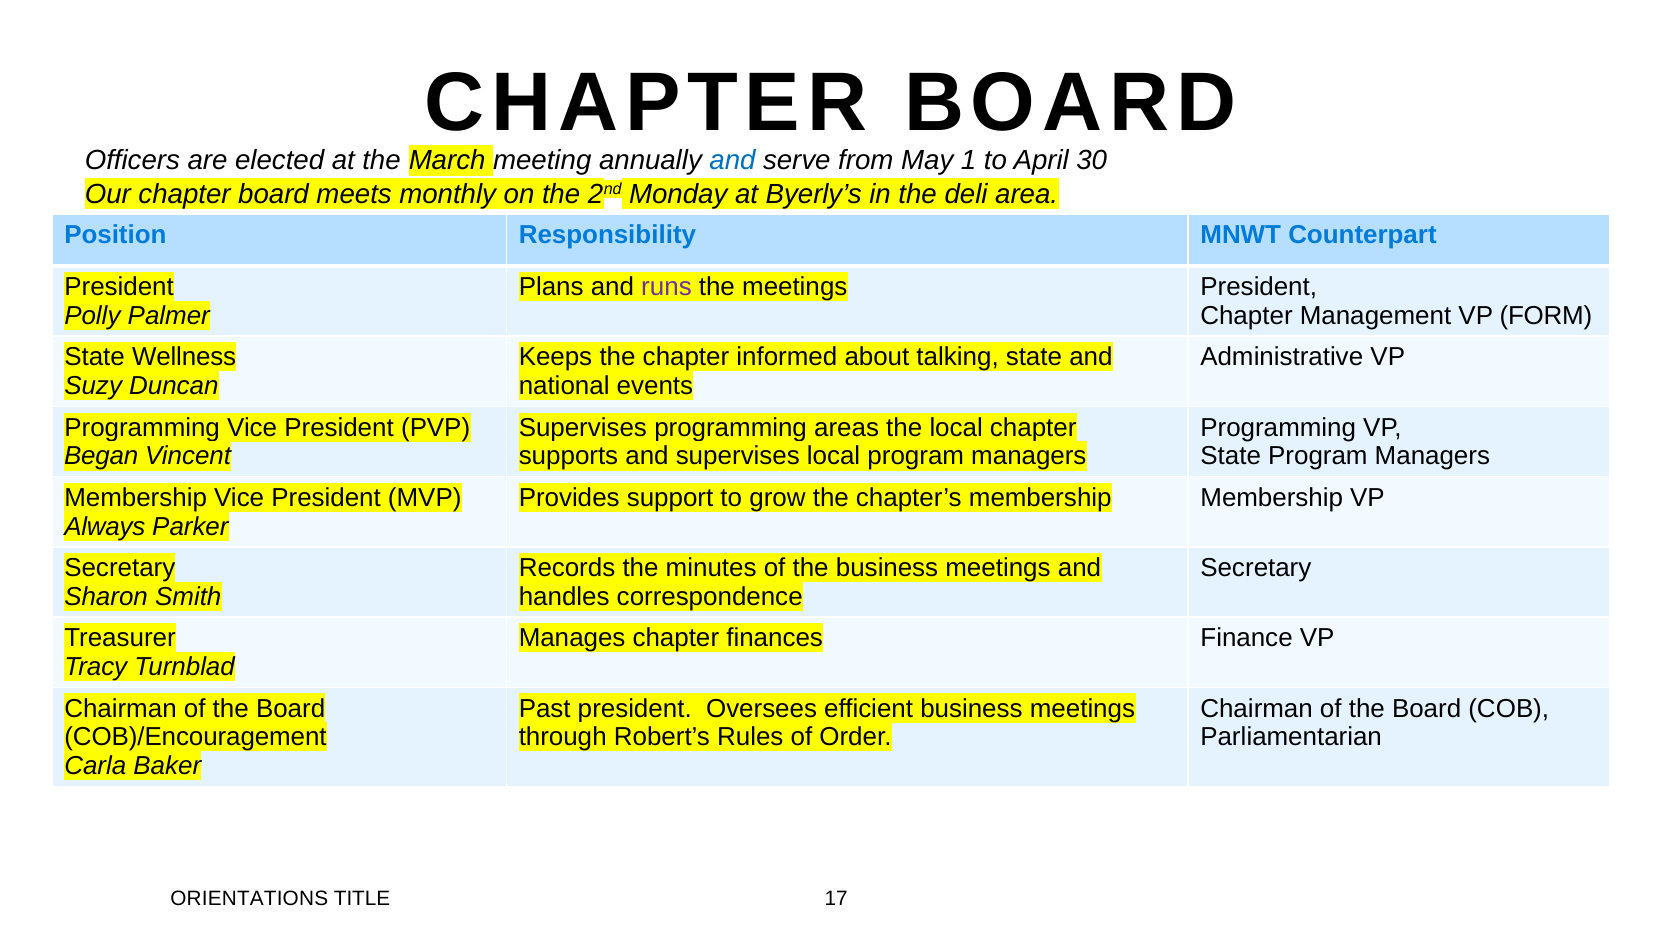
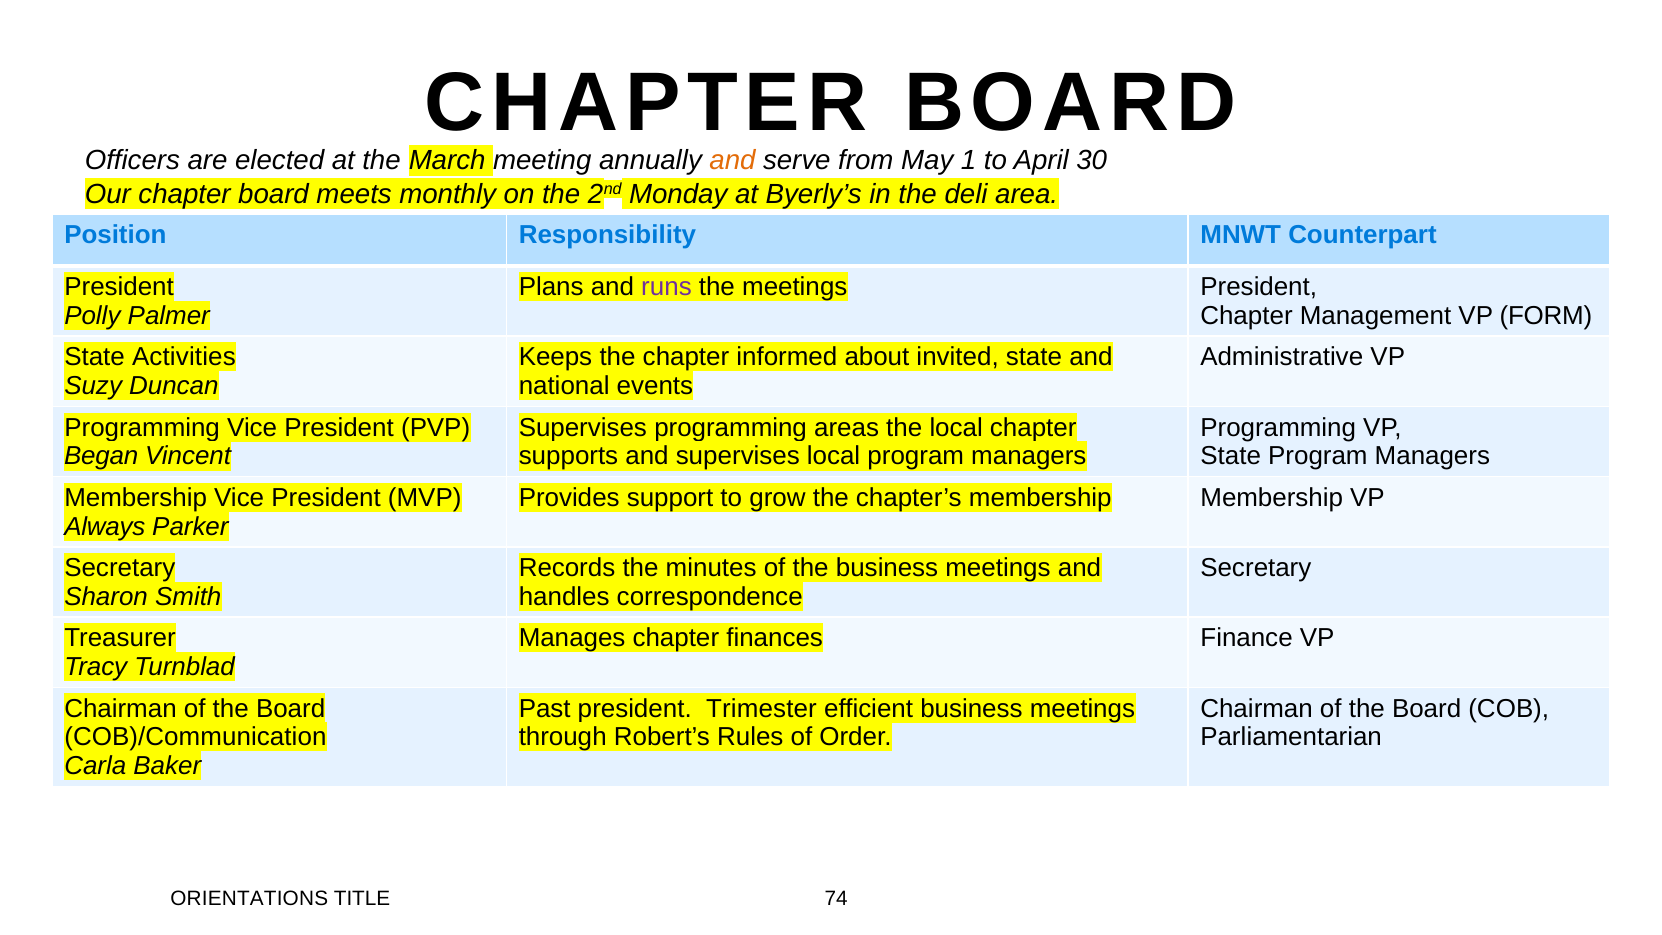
and colour: blue -> orange (732, 161)
Wellness: Wellness -> Activities (184, 357)
talking: talking -> invited (958, 357)
Oversees: Oversees -> Trimester (761, 708)
COB)/Encouragement: COB)/Encouragement -> COB)/Communication (195, 737)
17: 17 -> 74 (836, 899)
